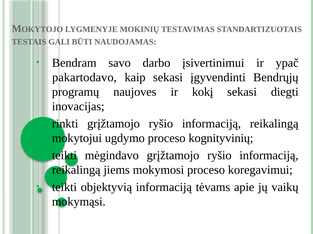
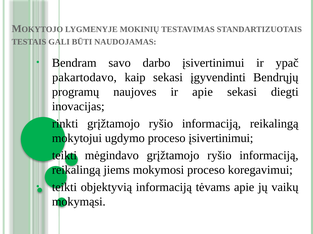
ir kokį: kokį -> apie (203, 92)
proceso kognityvinių: kognityvinių -> įsivertinimui (221, 139)
